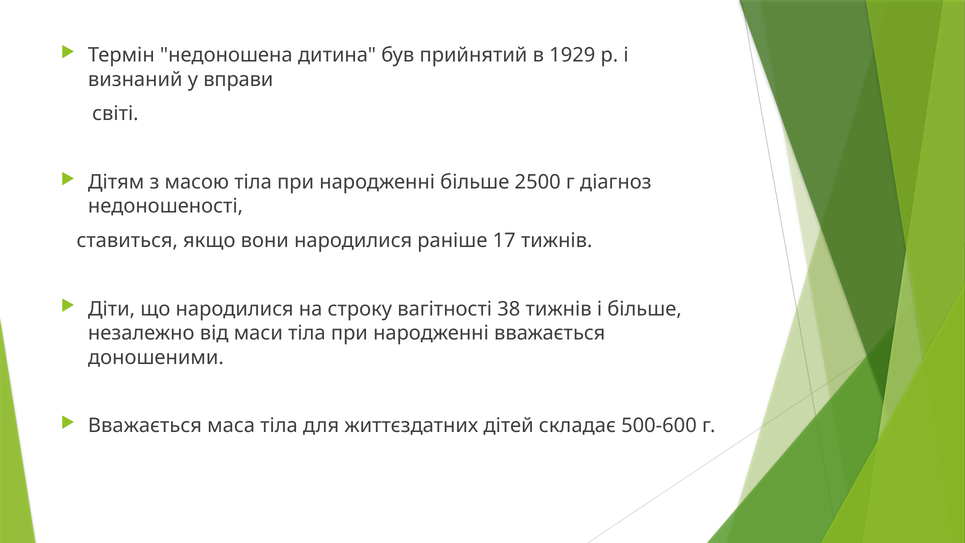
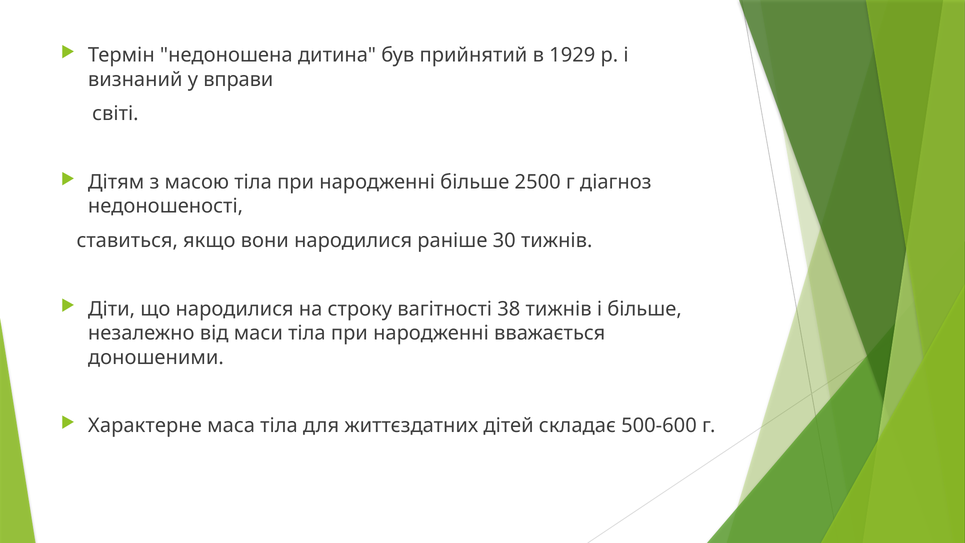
17: 17 -> 30 (504, 240)
Вважається: Вважається -> Характерне (145, 426)
